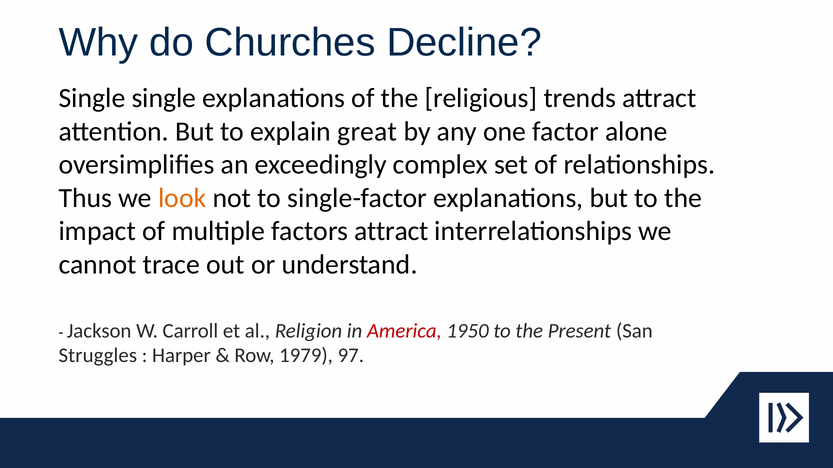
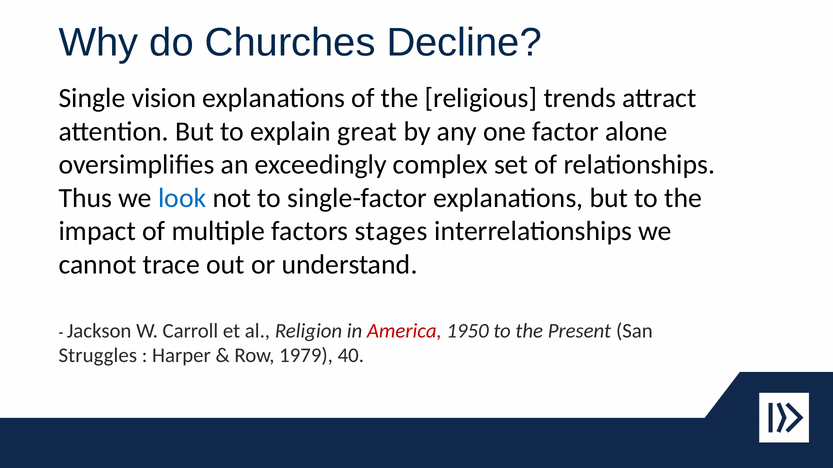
Single single: single -> vision (164, 98)
look colour: orange -> blue (182, 198)
factors attract: attract -> stages (391, 232)
97: 97 -> 40 (351, 356)
